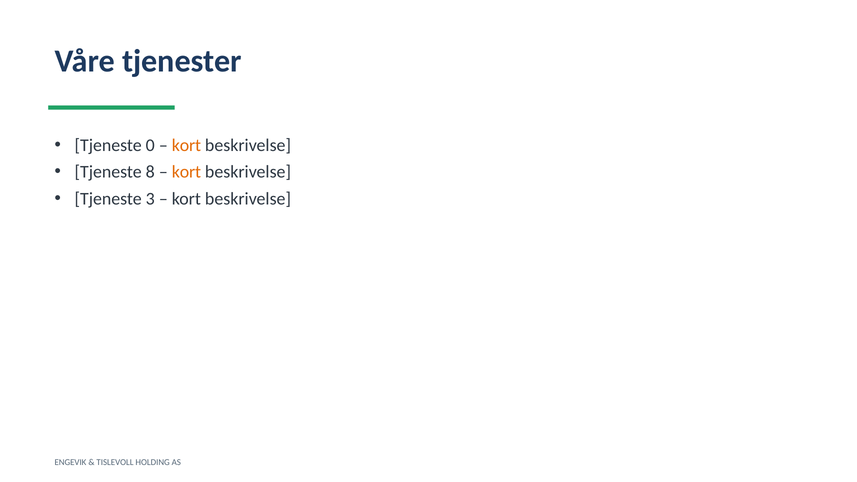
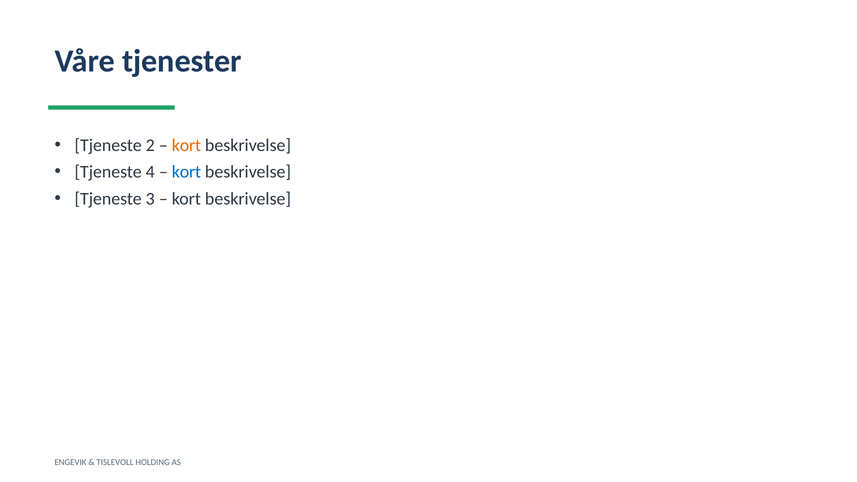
0: 0 -> 2 (150, 145)
8: 8 -> 4 (150, 172)
kort colour: orange -> blue (186, 172)
